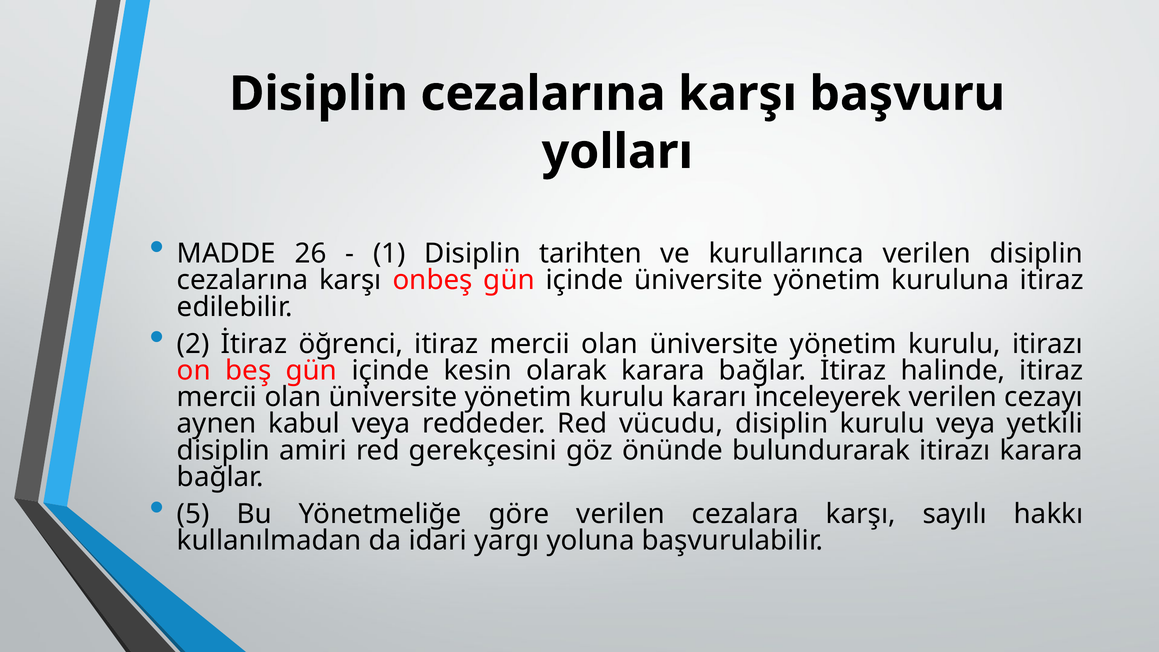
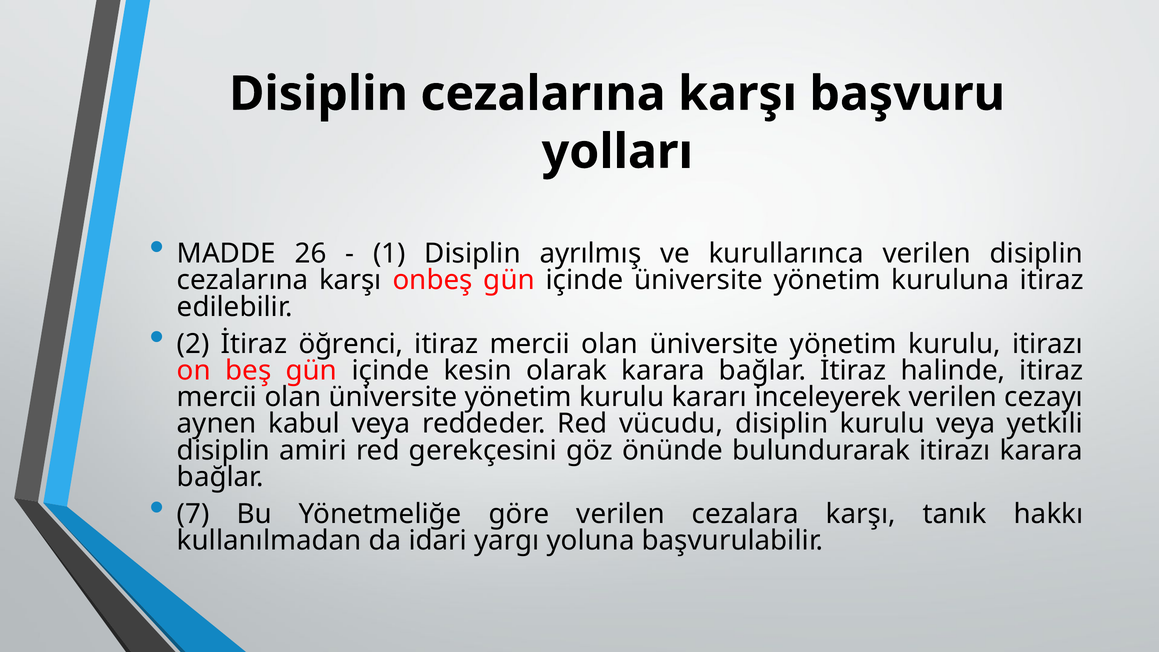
tarihten: tarihten -> ayrılmış (590, 254)
5: 5 -> 7 (193, 514)
sayılı: sayılı -> tanık (955, 514)
